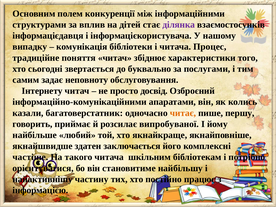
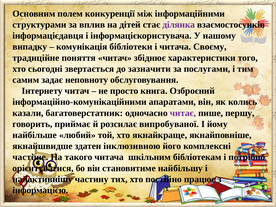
Процес: Процес -> Своєму (210, 47)
буквально: буквально -> зазначити (149, 69)
досвід: досвід -> книга (154, 91)
читає colour: orange -> purple (183, 113)
заключається: заключається -> інклюзивною (132, 146)
